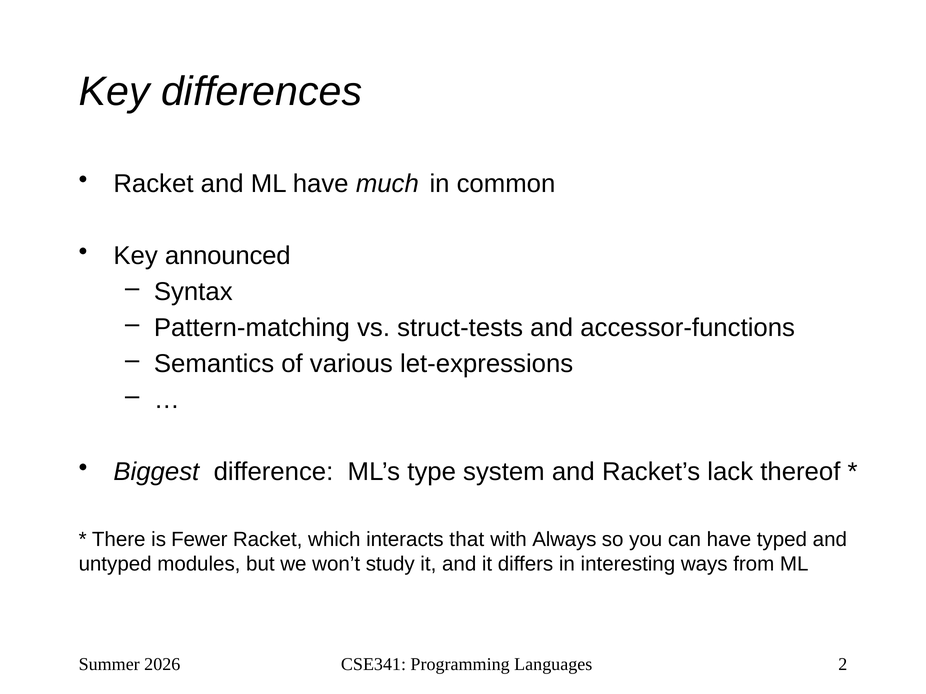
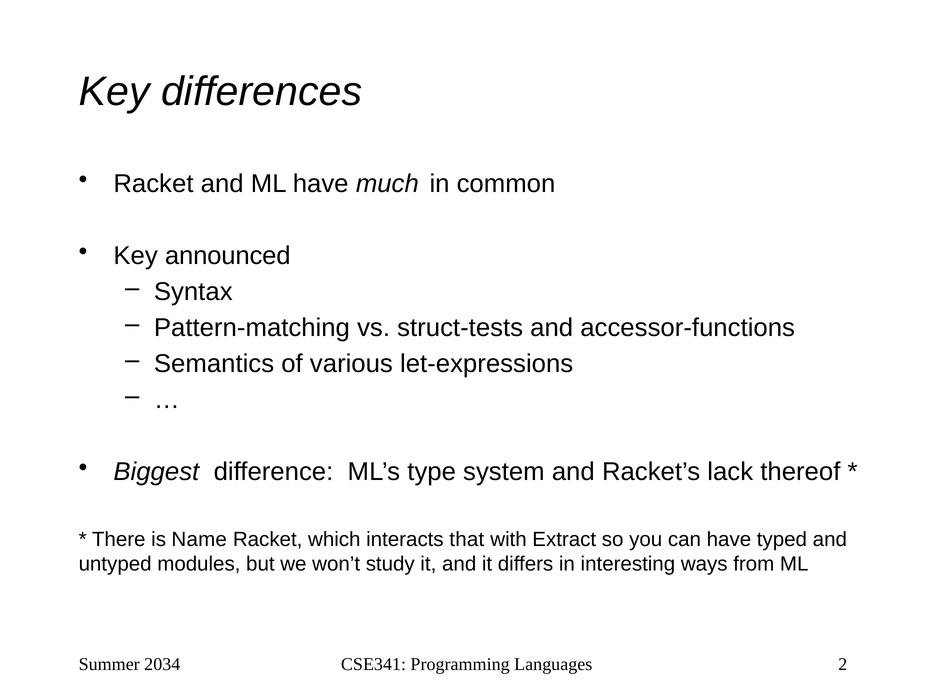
Fewer: Fewer -> Name (199, 540)
Always: Always -> Extract (564, 540)
2026: 2026 -> 2034 (162, 665)
